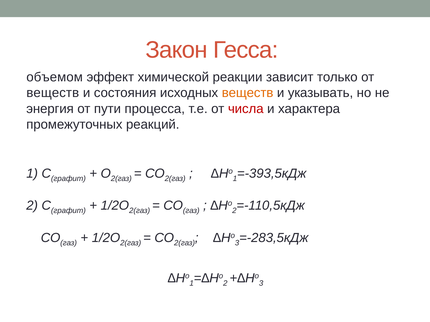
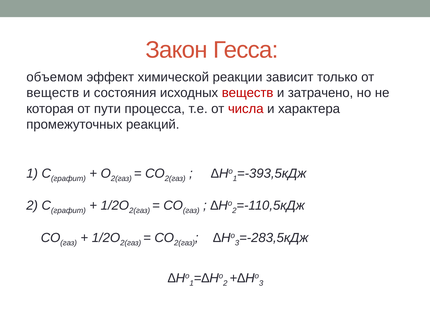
веществ colour: orange -> red (248, 93)
указывать: указывать -> затрачено (321, 93)
энергия: энергия -> которая (50, 109)
